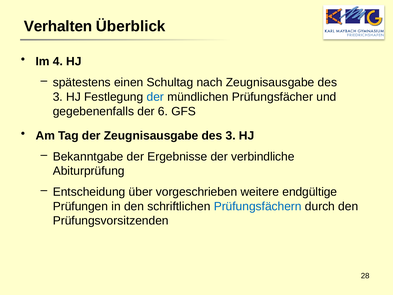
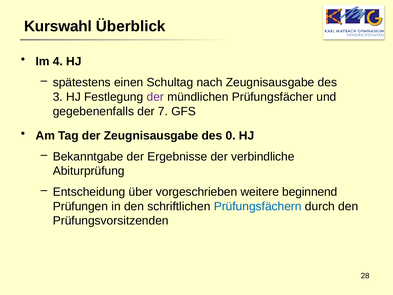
Verhalten: Verhalten -> Kurswahl (58, 26)
der colour: blue -> purple (155, 97)
6: 6 -> 7 (163, 111)
der Zeugnisausgabe des 3: 3 -> 0 (231, 135)
endgültige: endgültige -> beginnend (310, 192)
